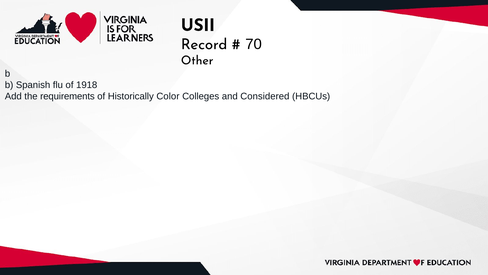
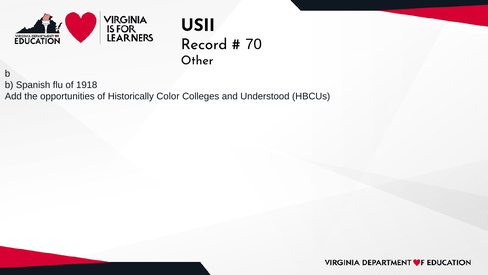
requirements: requirements -> opportunities (67, 96)
Considered: Considered -> Understood (265, 96)
